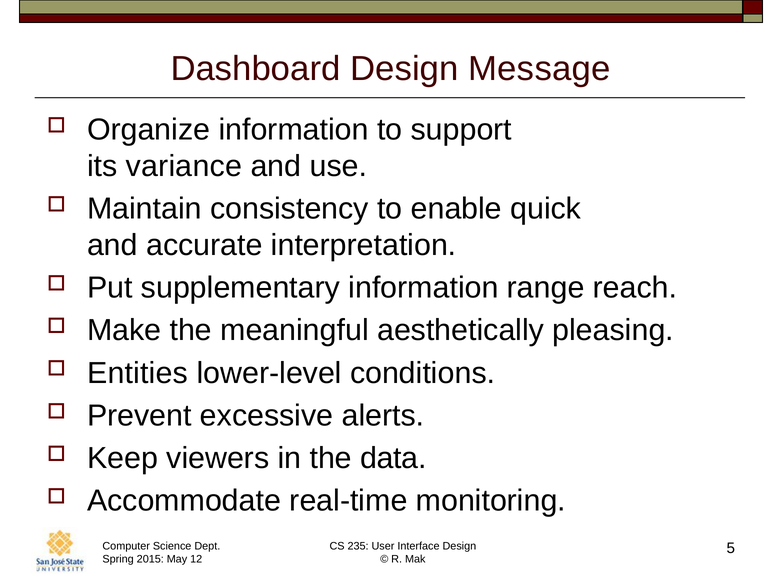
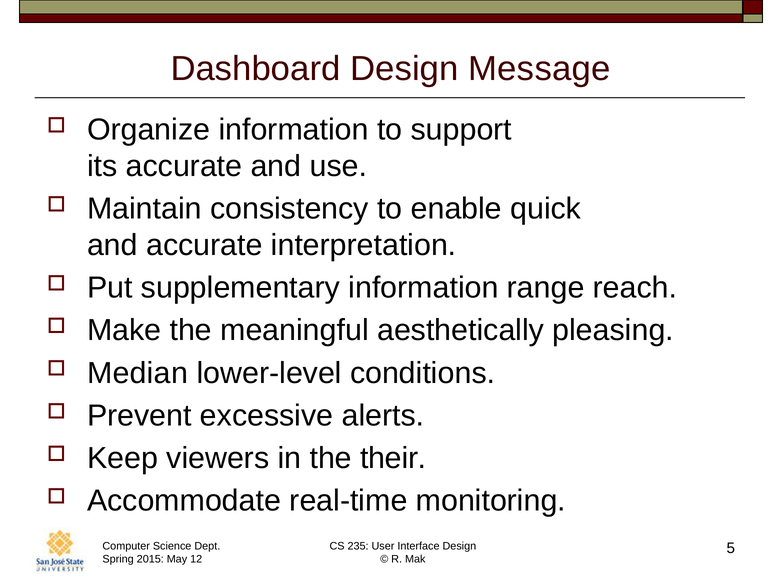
its variance: variance -> accurate (184, 166)
Entities: Entities -> Median (138, 373)
data: data -> their (393, 459)
